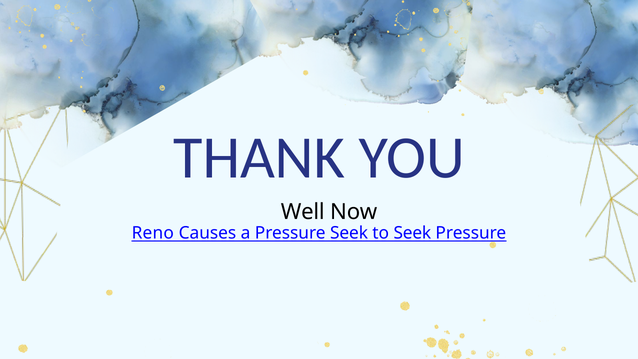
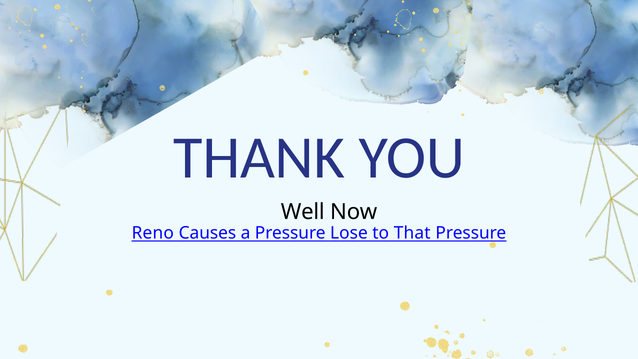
Pressure Seek: Seek -> Lose (349, 233)
to Seek: Seek -> That (412, 233)
